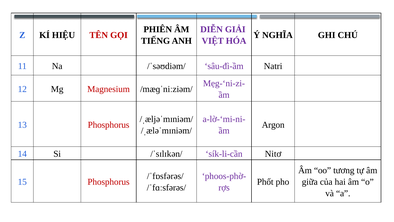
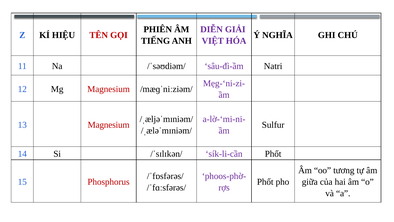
13 Phosphorus: Phosphorus -> Magnesium (109, 125)
Argon: Argon -> Sulfur (273, 125)
sík-li-cần Nitơ: Nitơ -> Phốt (273, 154)
